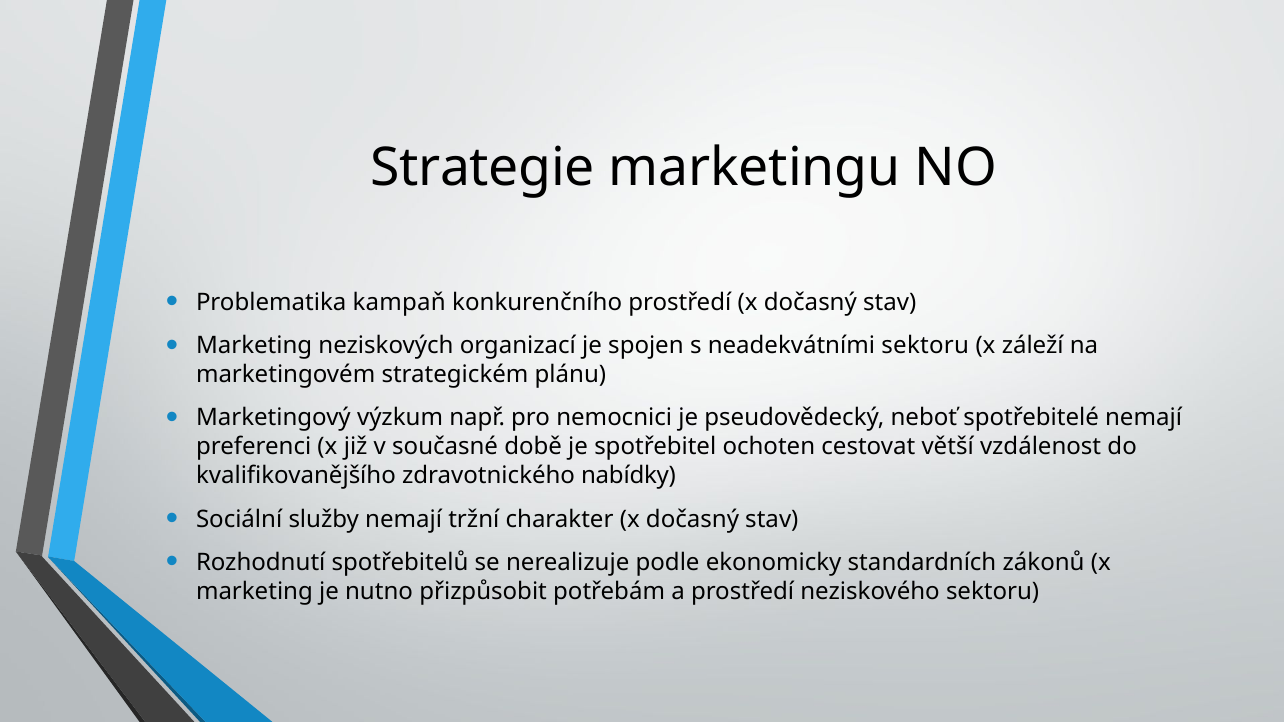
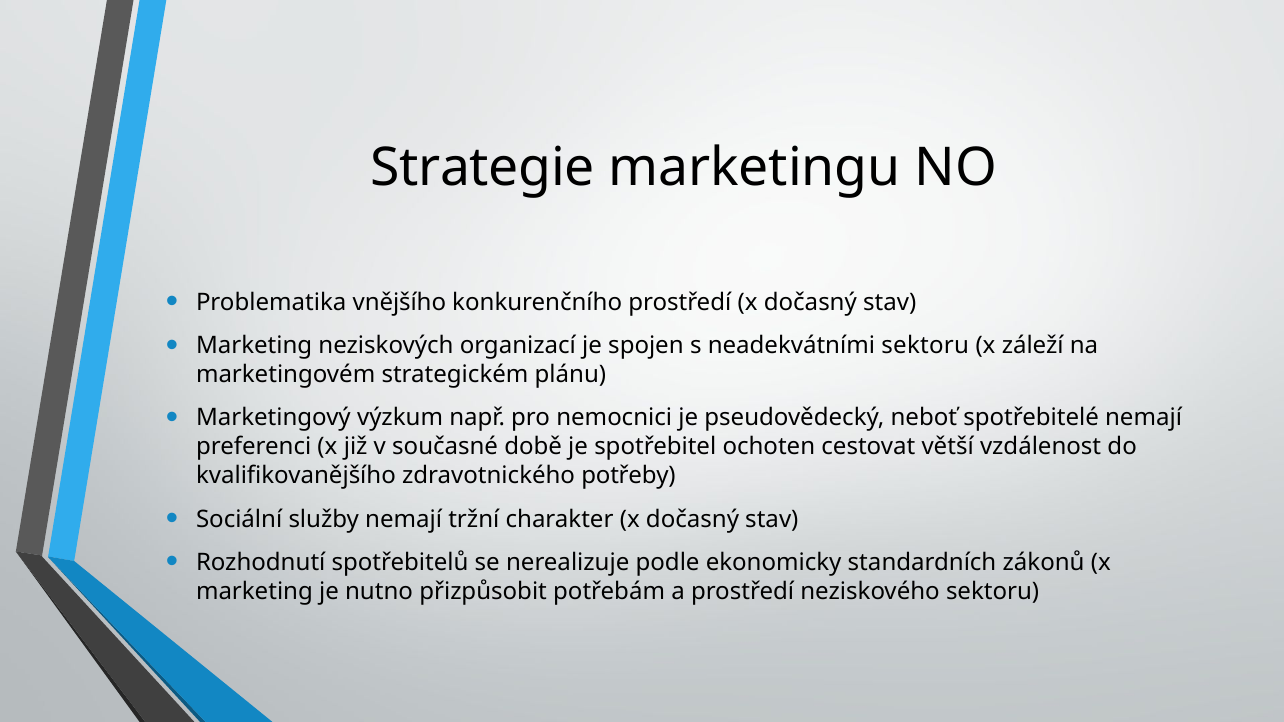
kampaň: kampaň -> vnějšího (399, 303)
nabídky: nabídky -> potřeby (629, 476)
